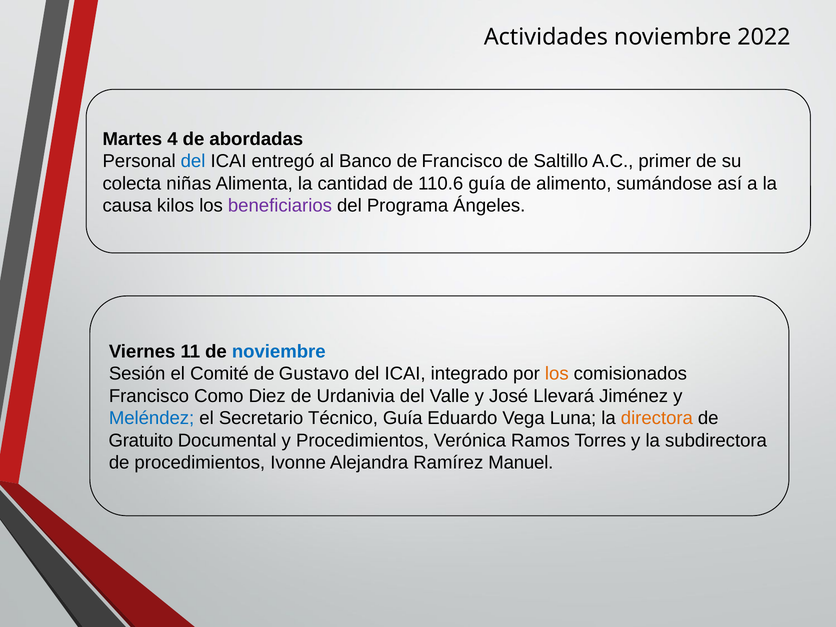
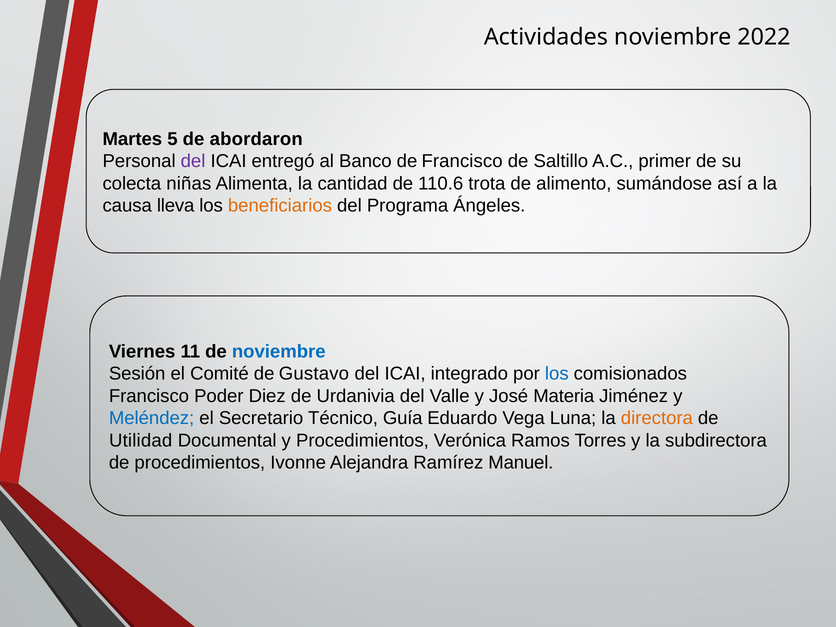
4: 4 -> 5 (172, 139)
abordadas: abordadas -> abordaron (256, 139)
del colour: blue -> purple (193, 161)
110.6 guía: guía -> trota (487, 184)
kilos: kilos -> lleva (176, 206)
beneficiarios colour: purple -> orange (280, 206)
los colour: orange -> blue (557, 374)
Como: Como -> Poder (219, 396)
Llevará: Llevará -> Materia (564, 396)
Gratuito: Gratuito -> Utilidad (141, 441)
